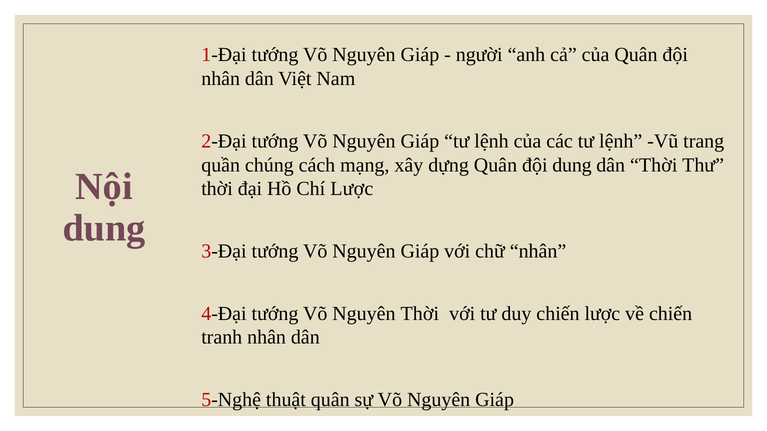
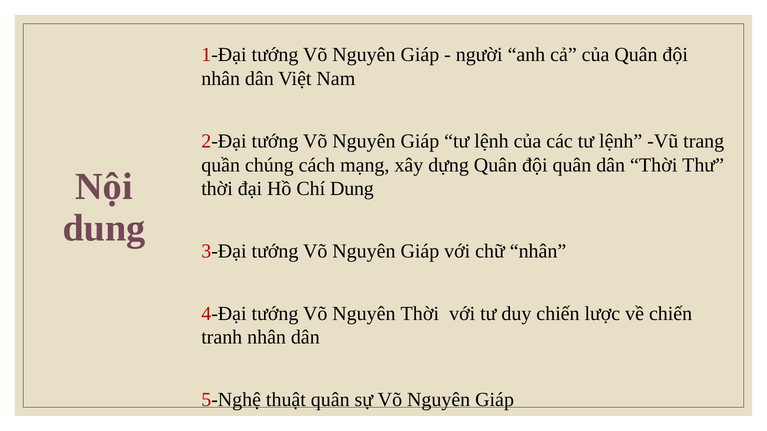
đội dung: dung -> quân (572, 165)
Chí Lược: Lược -> Dung (352, 189)
